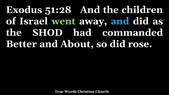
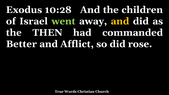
51:28: 51:28 -> 10:28 (58, 10)
and colour: light blue -> yellow (120, 21)
SHOD: SHOD -> THEN (47, 33)
About: About -> Afflict (77, 44)
